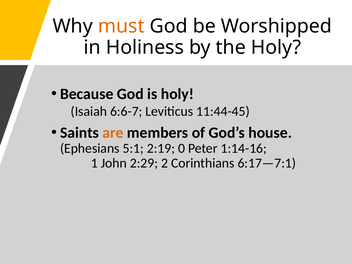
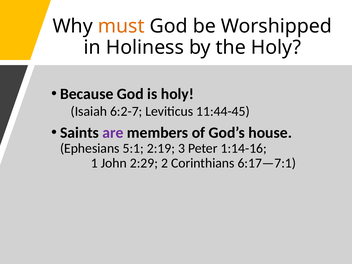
6:6-7: 6:6-7 -> 6:2-7 (126, 111)
are colour: orange -> purple (113, 133)
0: 0 -> 3 (181, 148)
